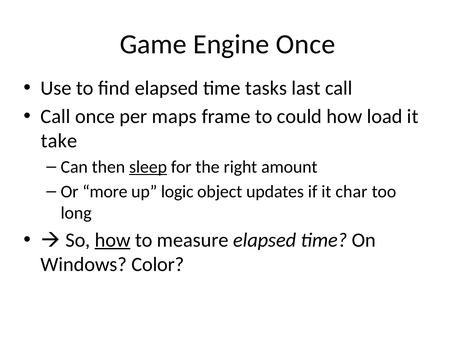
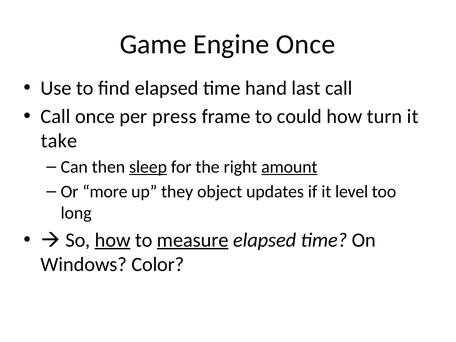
tasks: tasks -> hand (266, 88)
maps: maps -> press (174, 116)
load: load -> turn (385, 116)
amount underline: none -> present (289, 167)
logic: logic -> they (177, 192)
char: char -> level (352, 192)
measure underline: none -> present (193, 240)
